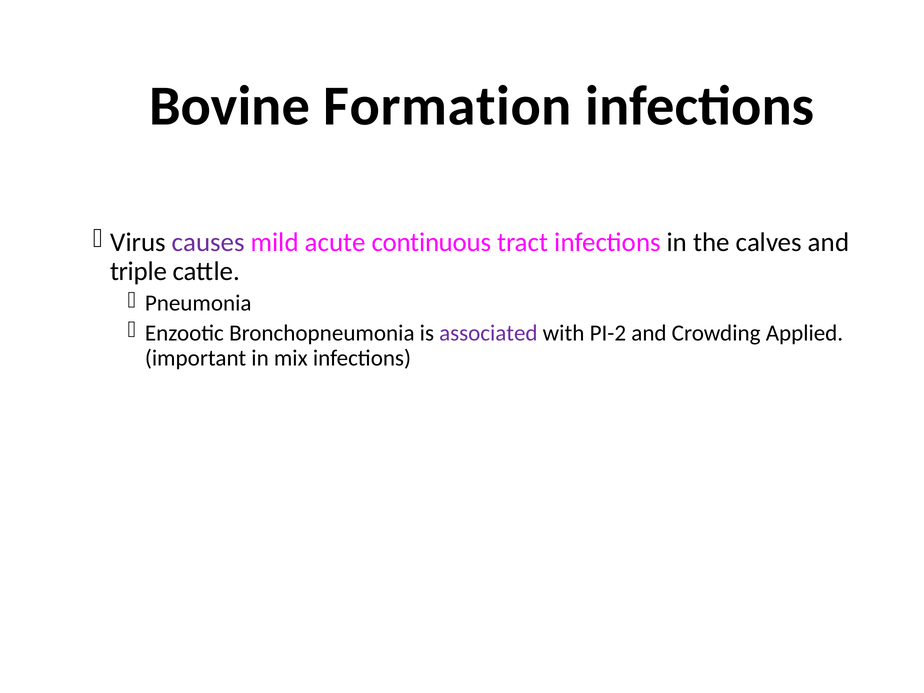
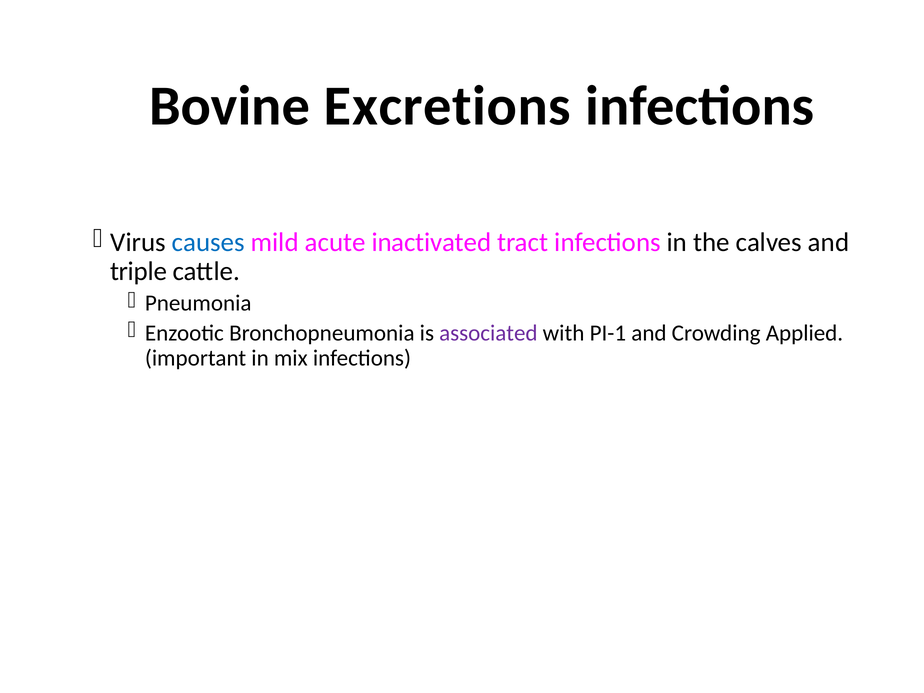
Formation: Formation -> Excretions (447, 106)
causes colour: purple -> blue (208, 242)
continuous: continuous -> inactivated (431, 242)
PI-2: PI-2 -> PI-1 (608, 333)
